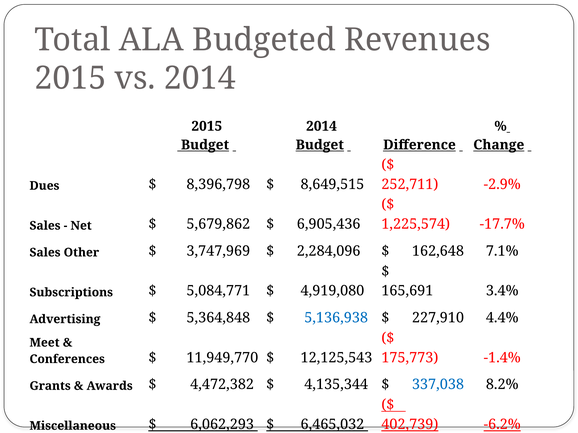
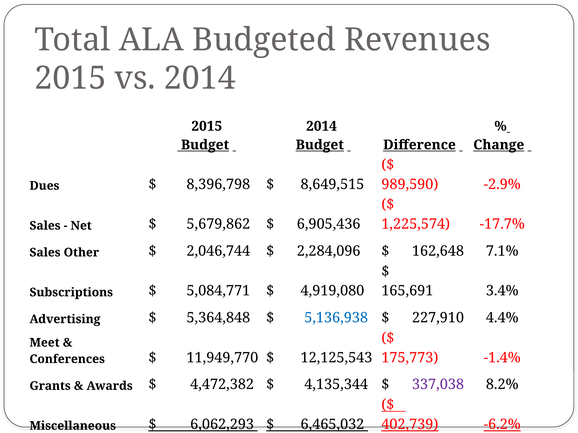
252,711: 252,711 -> 989,590 (410, 184)
3,747,969: 3,747,969 -> 2,046,744 (218, 251)
337,038 colour: blue -> purple (438, 385)
